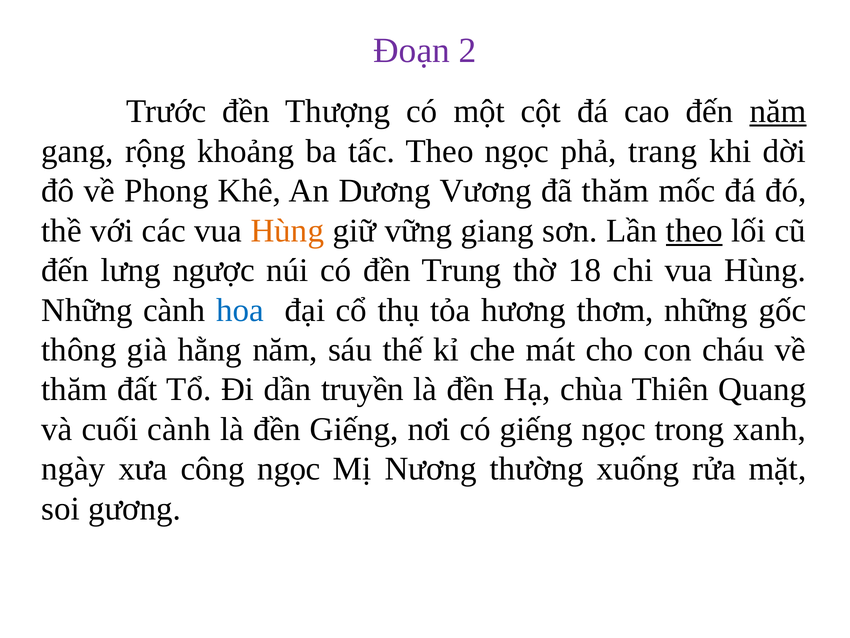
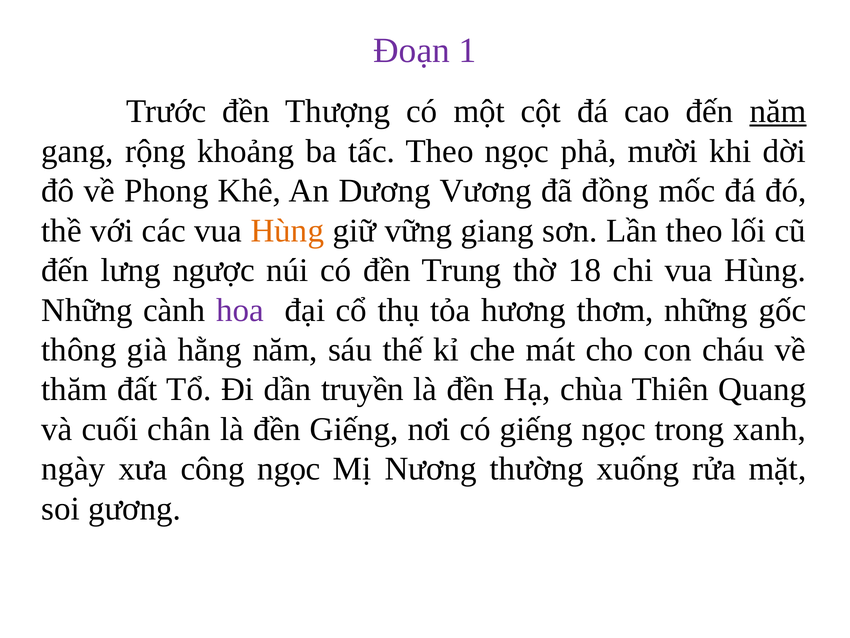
2: 2 -> 1 (468, 51)
trang: trang -> mười (663, 151)
đã thăm: thăm -> đồng (615, 191)
theo underline: present -> none (694, 230)
hoa colour: blue -> purple (240, 310)
cuối cành: cành -> chân (179, 429)
